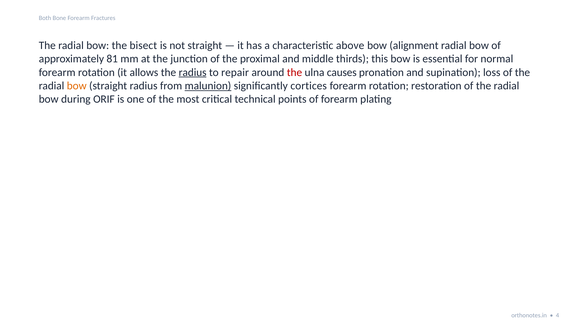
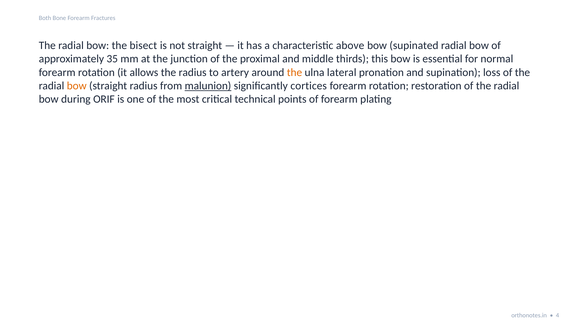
alignment: alignment -> supinated (414, 45)
81: 81 -> 35 (112, 59)
radius underline: present -> none (193, 72)
repair: repair -> artery (235, 72)
the colour: red -> orange (294, 72)
causes: causes -> lateral (342, 72)
